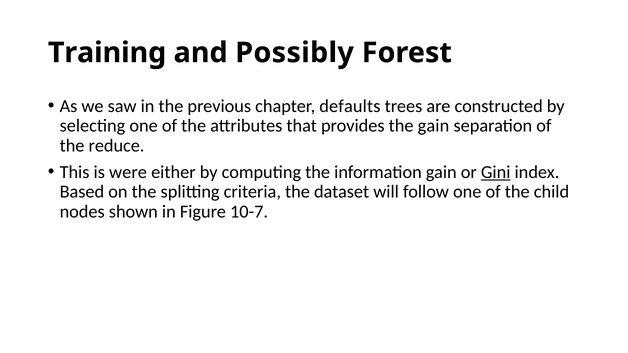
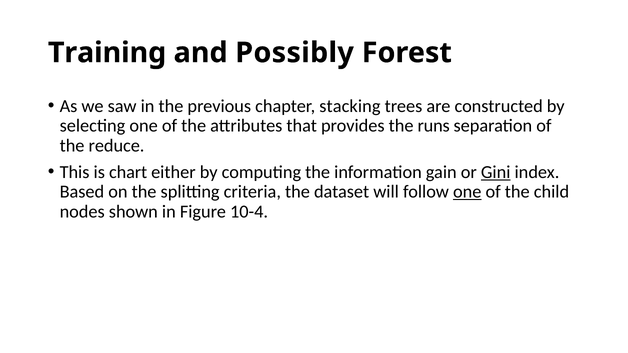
defaults: defaults -> stacking (350, 106)
the gain: gain -> runs (434, 126)
were: were -> chart (128, 172)
one underline: none -> present (467, 192)
10-7: 10-7 -> 10-4 (249, 212)
